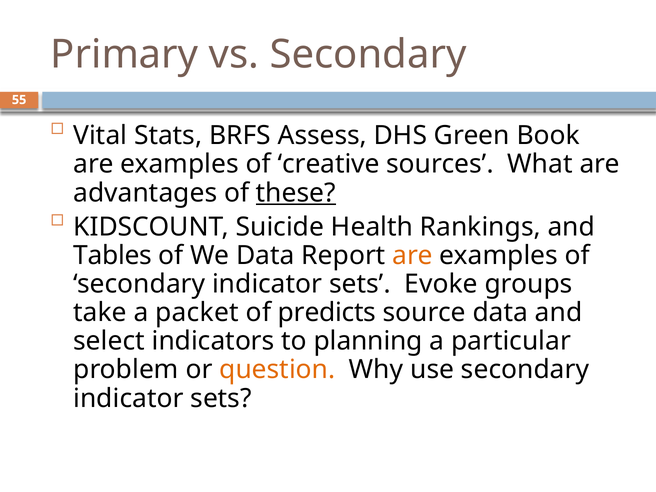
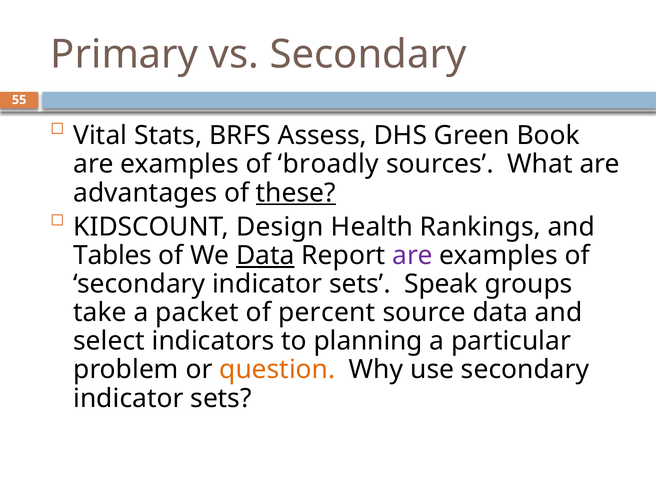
creative: creative -> broadly (328, 164)
Suicide: Suicide -> Design (280, 227)
Data underline: none -> present (265, 256)
are colour: orange -> purple (413, 256)
Evoke: Evoke -> Speak (441, 284)
predicts: predicts -> percent (327, 313)
